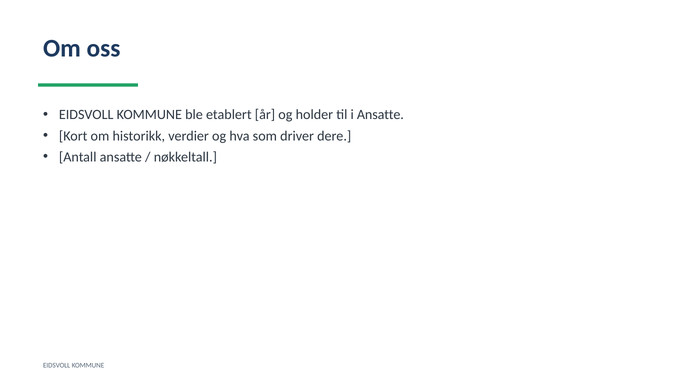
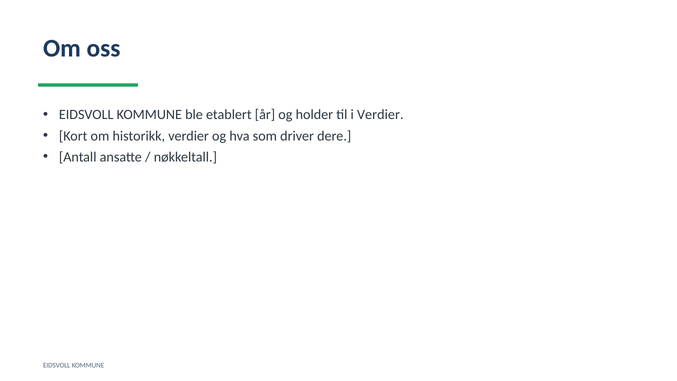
i Ansatte: Ansatte -> Verdier (380, 115)
